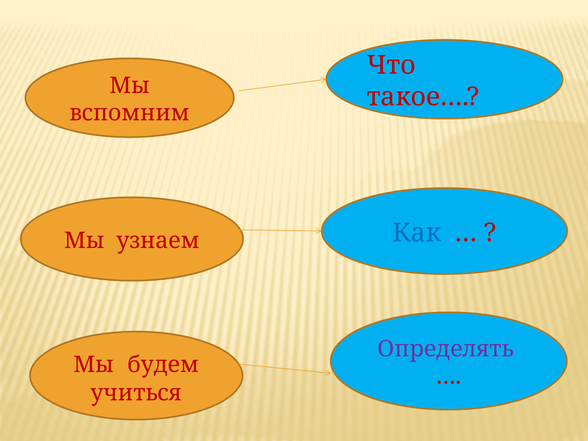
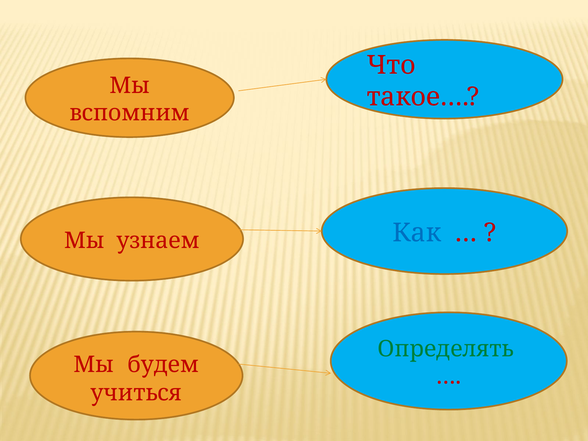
Определять colour: purple -> green (446, 349)
